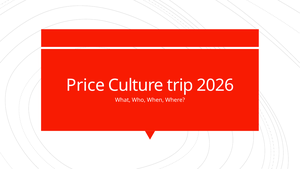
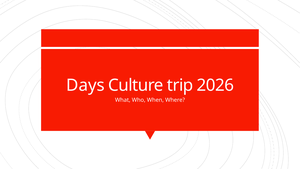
Price: Price -> Days (85, 85)
